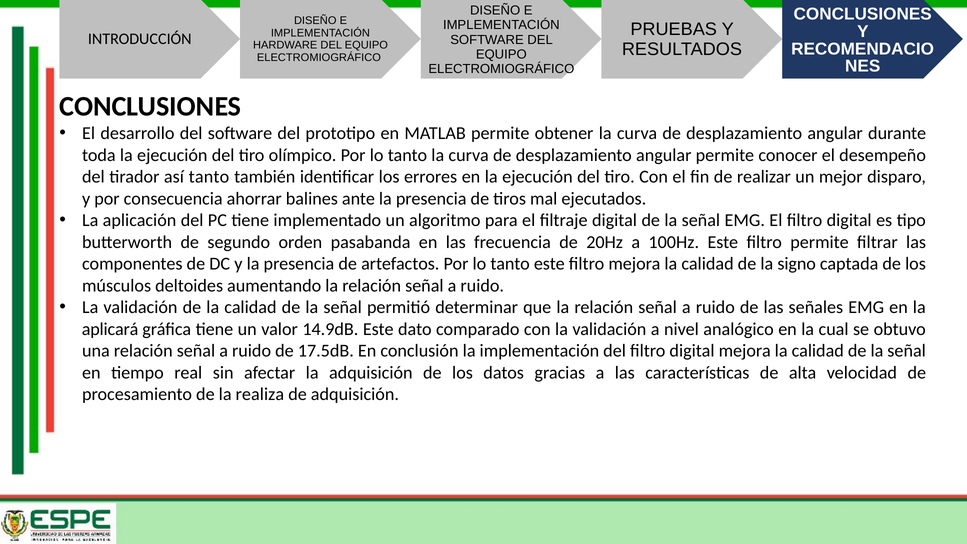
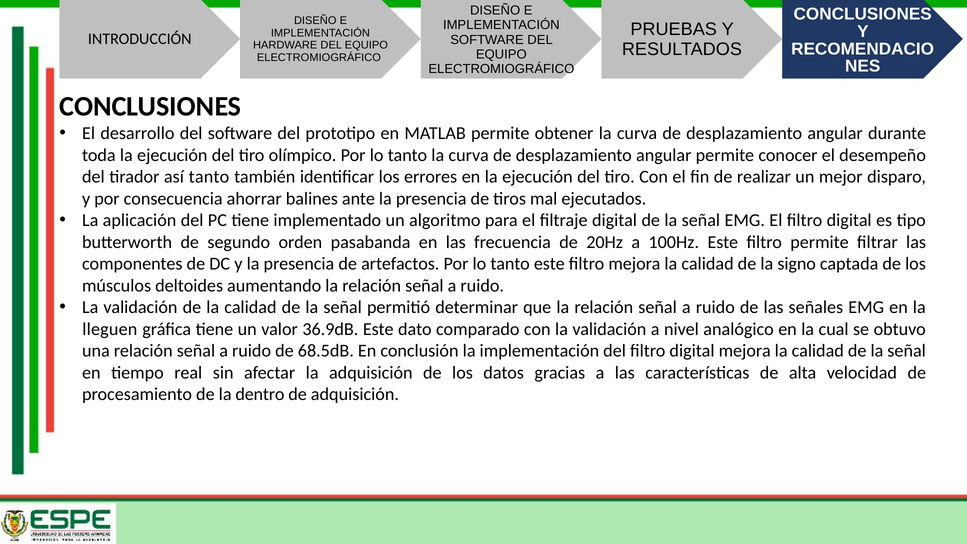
aplicará: aplicará -> lleguen (110, 329)
14.9dB: 14.9dB -> 36.9dB (330, 329)
17.5dB: 17.5dB -> 68.5dB (326, 351)
realiza: realiza -> dentro (260, 394)
